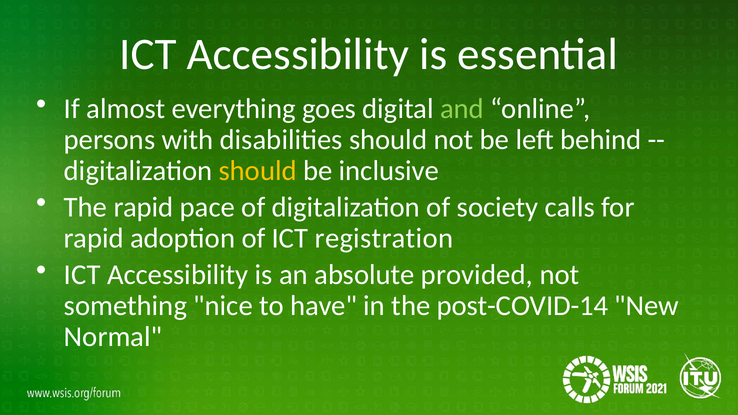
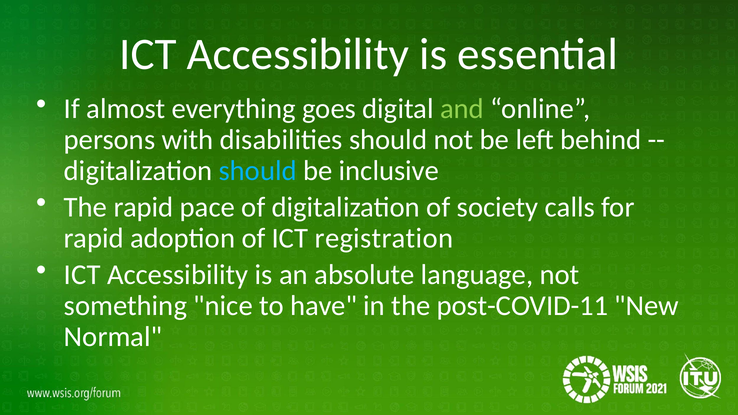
should colour: yellow -> light blue (258, 171)
provided: provided -> language (477, 275)
post-COVID-14: post-COVID-14 -> post-COVID-11 (523, 306)
